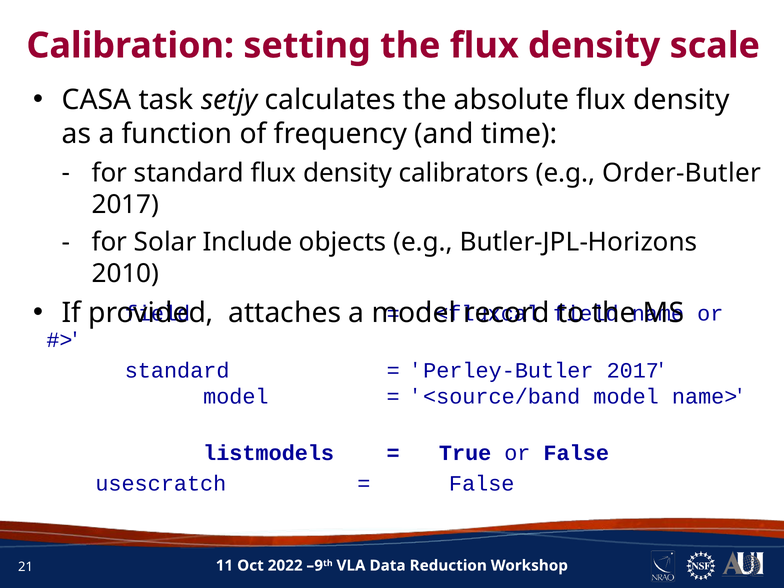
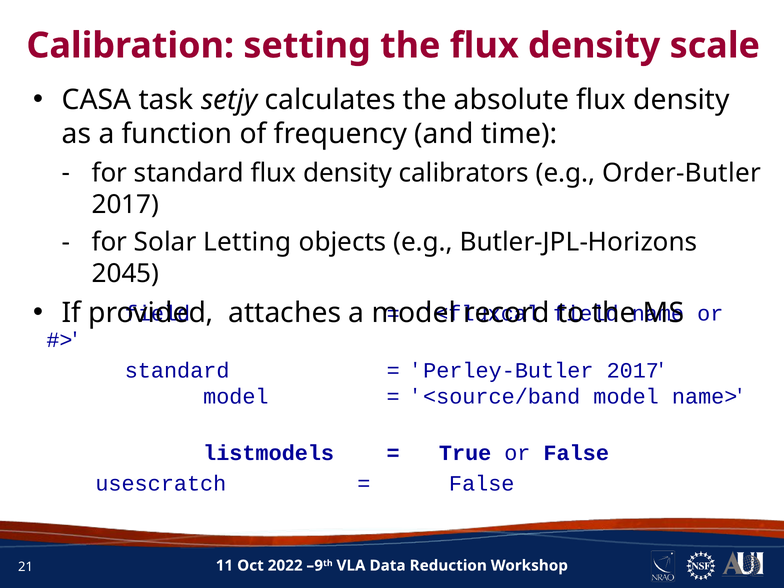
Include: Include -> Letting (247, 242)
2010: 2010 -> 2045 (125, 274)
